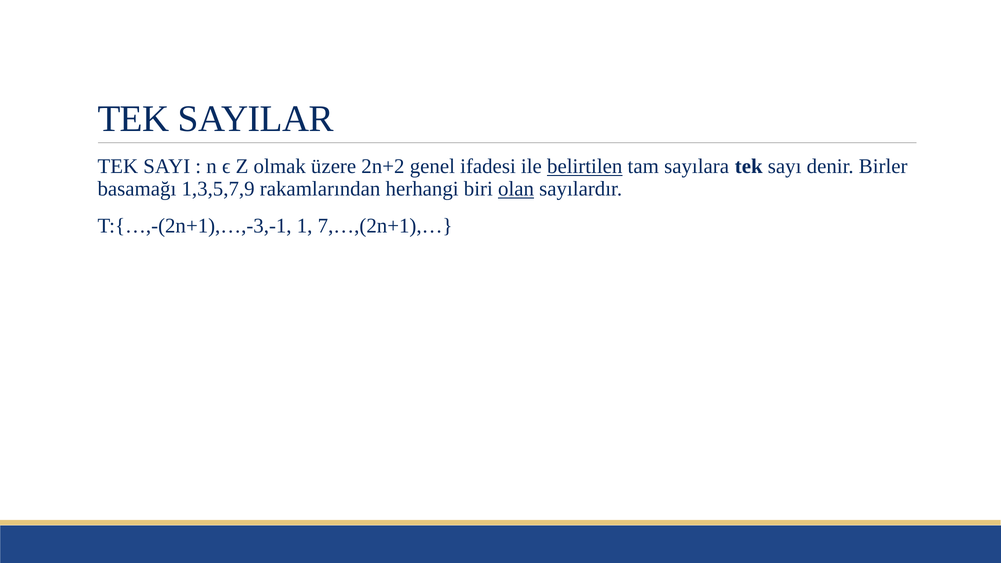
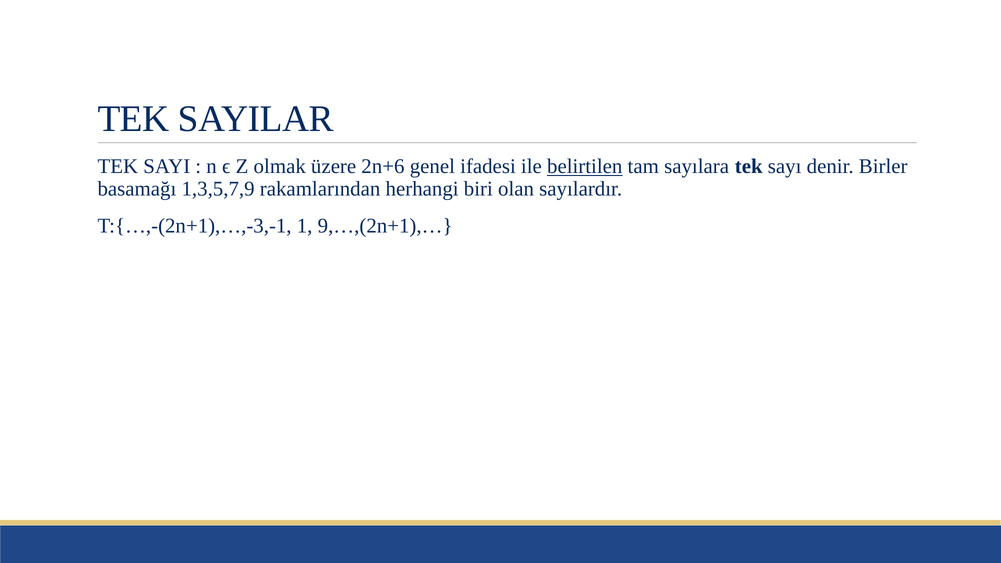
2n+2: 2n+2 -> 2n+6 (383, 166)
olan underline: present -> none (516, 189)
7,…,(2n+1),…: 7,…,(2n+1),… -> 9,…,(2n+1),… (385, 226)
